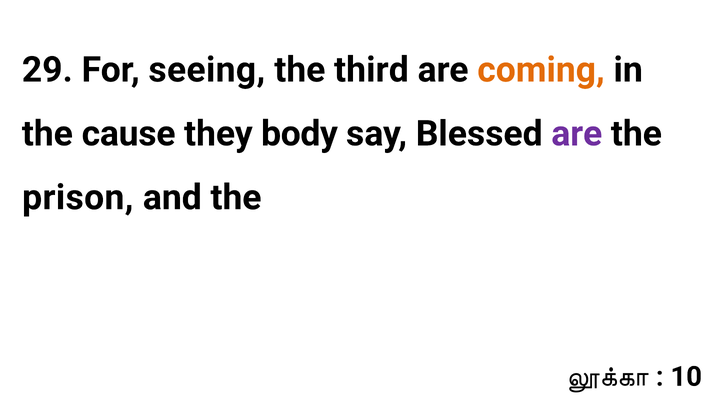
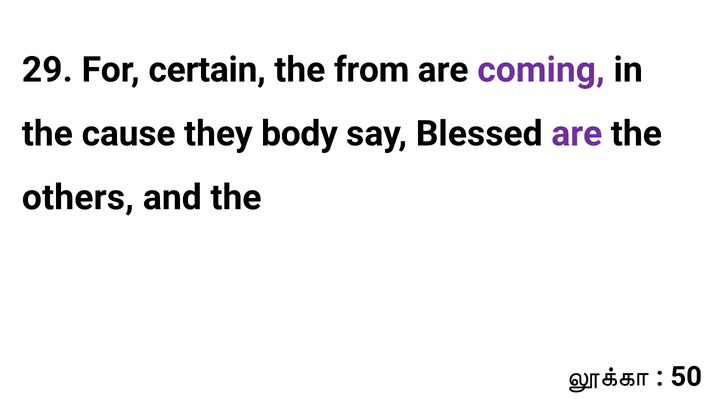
seeing: seeing -> certain (207, 70)
third: third -> from (372, 70)
coming colour: orange -> purple (541, 70)
prison: prison -> others (78, 197)
10: 10 -> 50 (686, 376)
